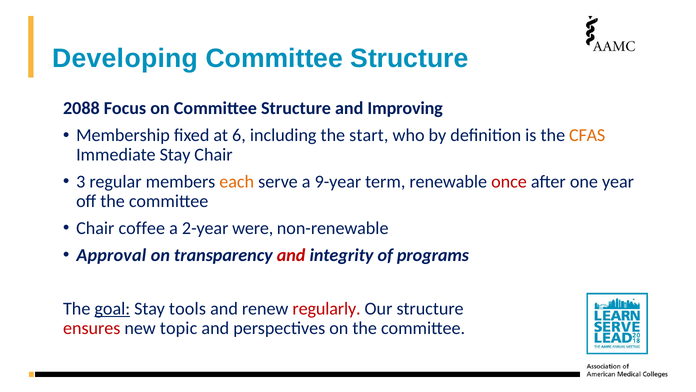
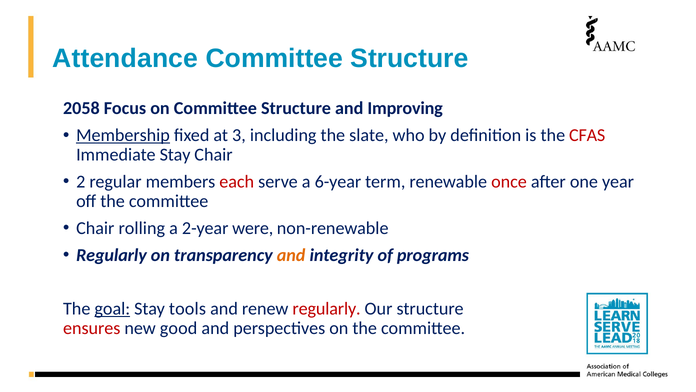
Developing: Developing -> Attendance (125, 59)
2088: 2088 -> 2058 (81, 108)
Membership underline: none -> present (123, 135)
6: 6 -> 3 (239, 135)
start: start -> slate (369, 135)
CFAS colour: orange -> red (587, 135)
3: 3 -> 2 (81, 182)
each colour: orange -> red (237, 182)
9-year: 9-year -> 6-year (338, 182)
coffee: coffee -> rolling (142, 228)
Approval: Approval -> Regularly (111, 255)
and colour: red -> orange (291, 255)
topic: topic -> good (179, 328)
